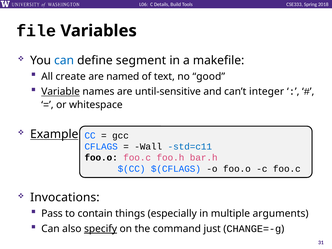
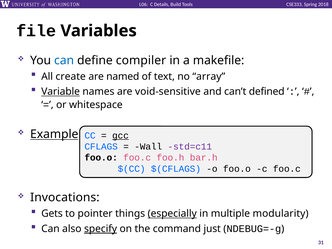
segment: segment -> compiler (141, 60)
good: good -> array (209, 76)
until-sensitive: until-sensitive -> void-sensitive (168, 92)
integer: integer -> defined (267, 92)
gcc underline: none -> present (121, 136)
std=c11 colour: blue -> purple (190, 147)
Pass: Pass -> Gets (52, 214)
contain: contain -> pointer (95, 214)
especially underline: none -> present (172, 214)
arguments: arguments -> modularity (281, 214)
CHANGE=-g: CHANGE=-g -> NDEBUG=-g (254, 229)
